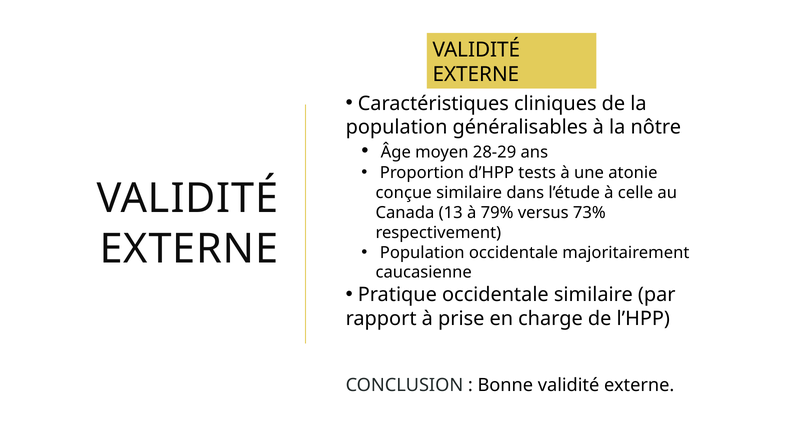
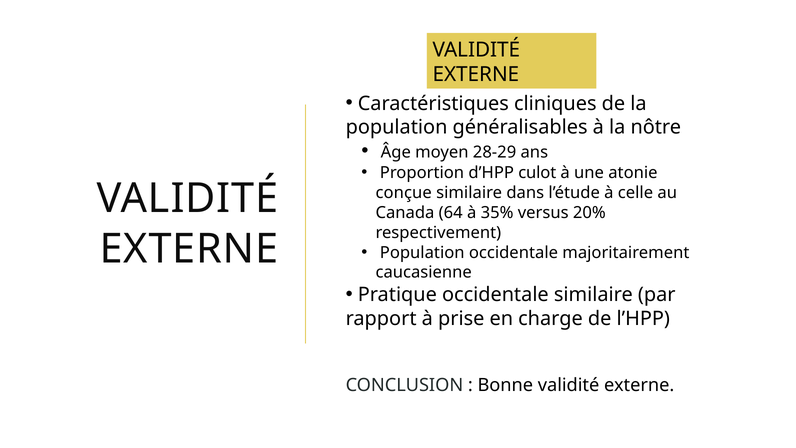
tests: tests -> culot (537, 173)
13: 13 -> 64 (451, 213)
79%: 79% -> 35% (497, 213)
73%: 73% -> 20% (589, 213)
